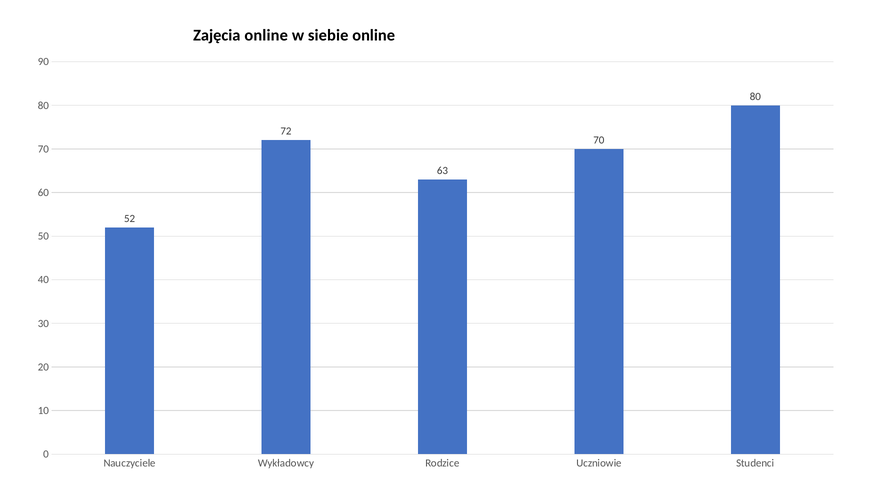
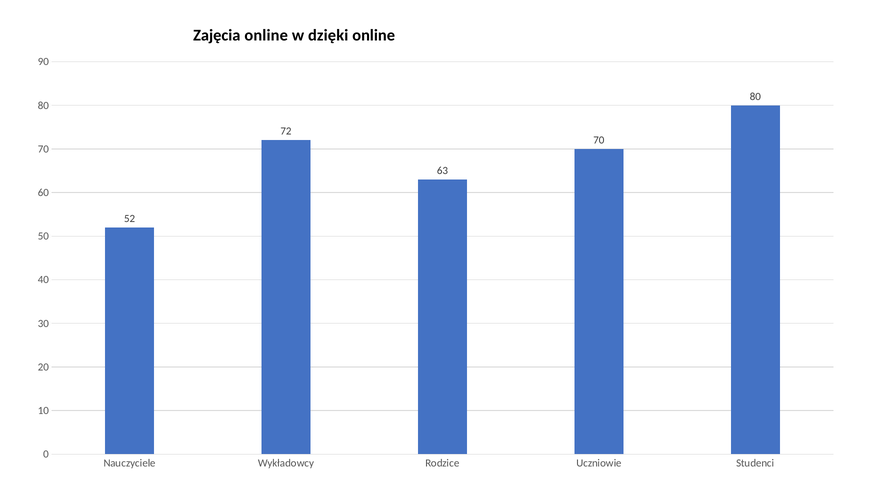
siebie: siebie -> dzięki (328, 35)
